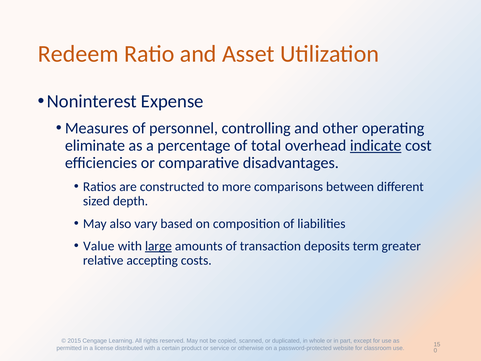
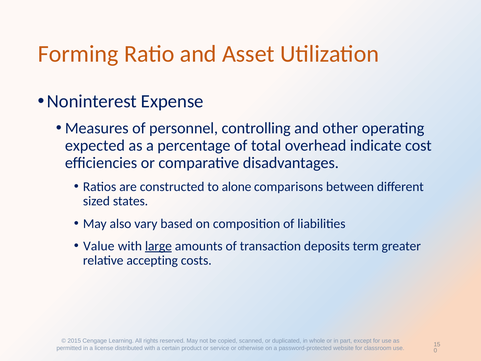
Redeem: Redeem -> Forming (78, 54)
eliminate: eliminate -> expected (95, 145)
indicate underline: present -> none (376, 145)
more: more -> alone (237, 187)
depth: depth -> states (131, 201)
